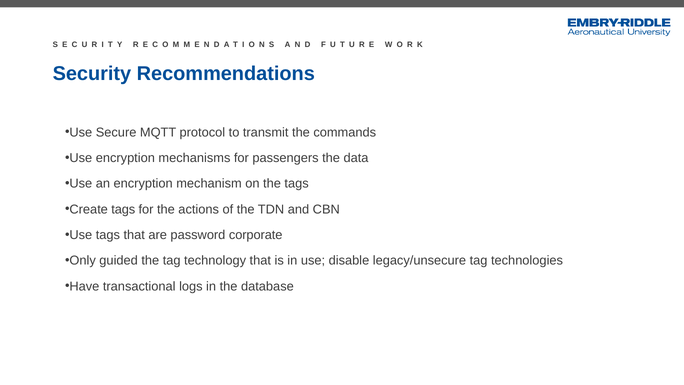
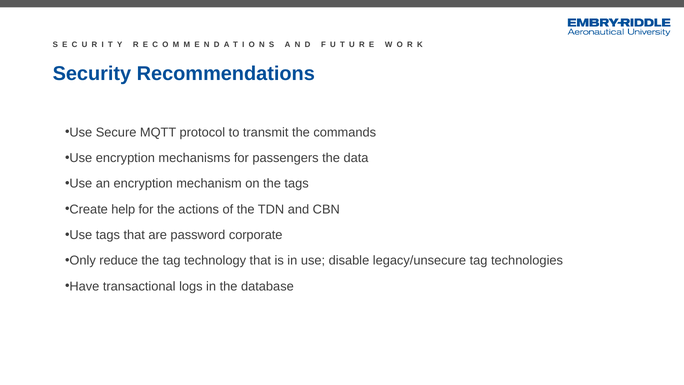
Create tags: tags -> help (123, 209)
guided: guided -> reduce (119, 261)
